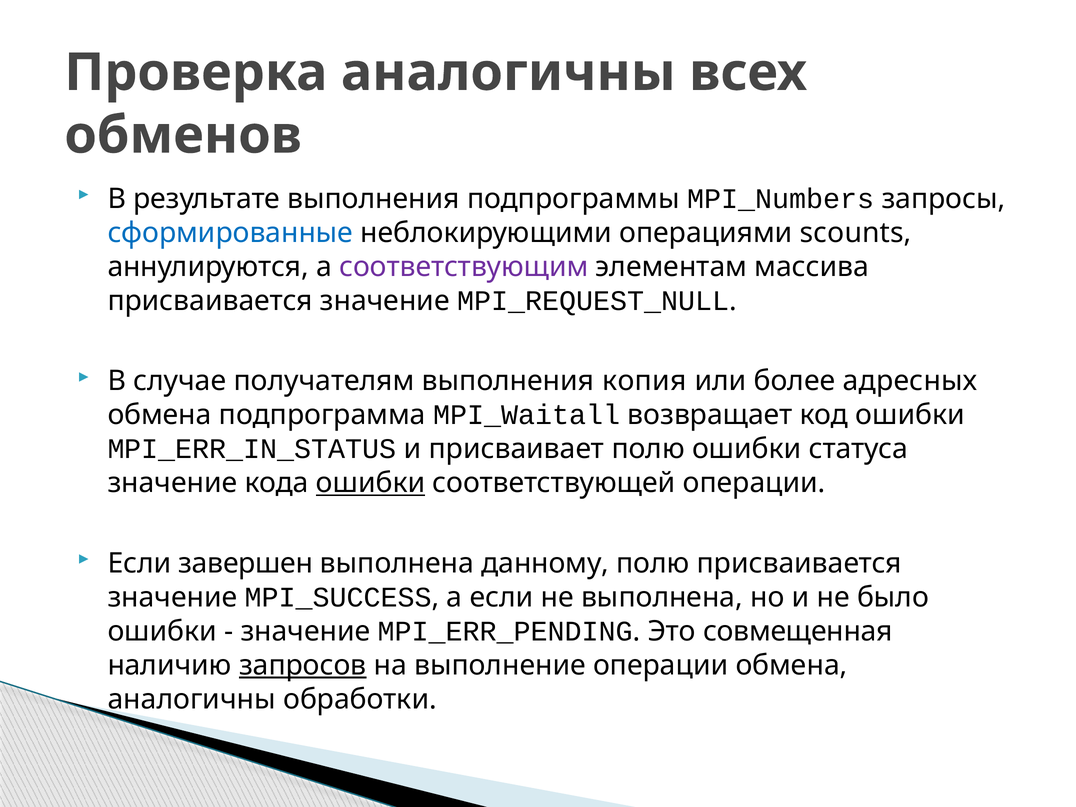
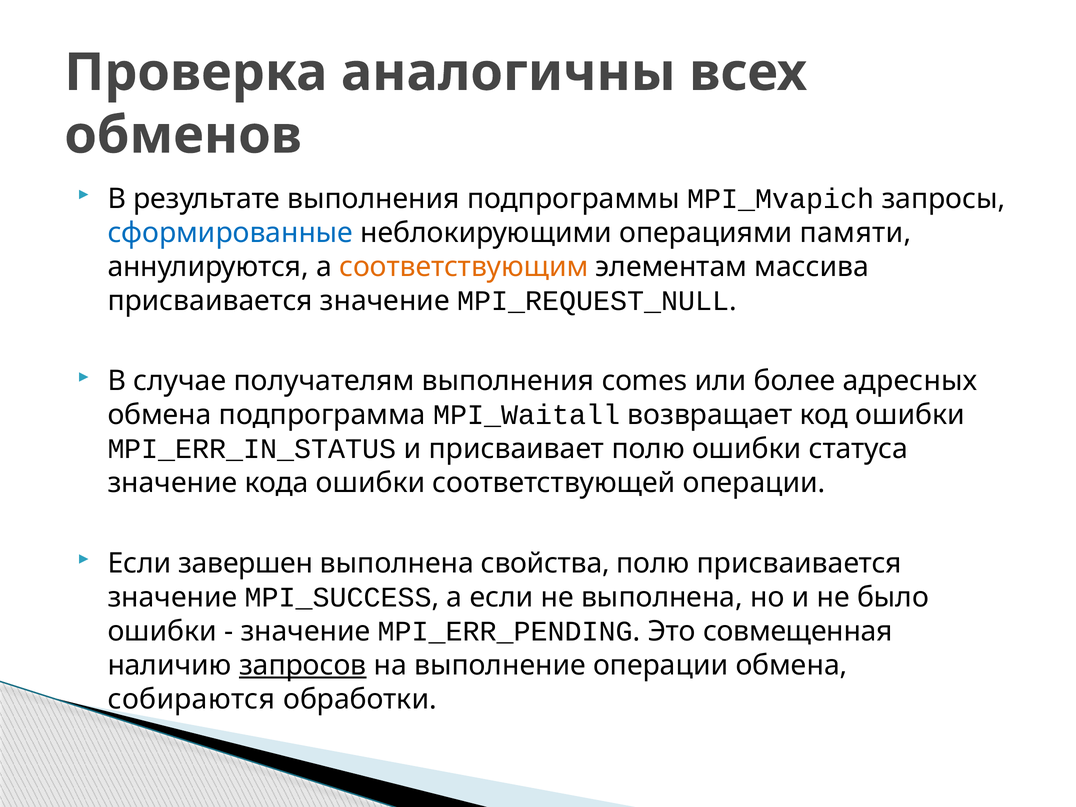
MPI_Numbers: MPI_Numbers -> MPI_Mvapich (781, 199)
scounts: scounts -> памяти (856, 233)
соответствующим colour: purple -> orange (464, 267)
копия: копия -> comes (645, 381)
ошибки underline: present -> none (371, 483)
данному: данному -> свойства (545, 563)
аналогичны: аналогичны -> собираются (192, 699)
